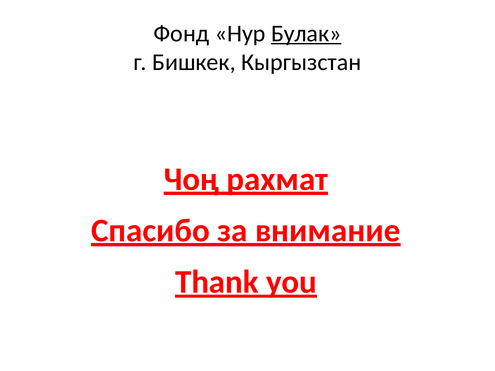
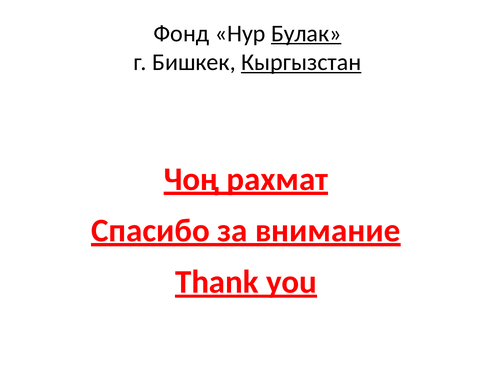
Кыргызстан underline: none -> present (301, 62)
